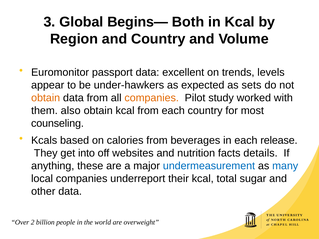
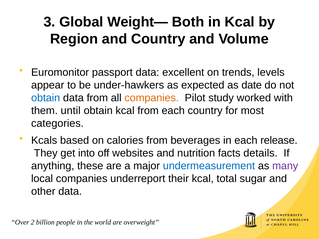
Begins—: Begins— -> Weight— (138, 22)
sets: sets -> date (252, 85)
obtain colour: orange -> blue (46, 98)
also: also -> until (71, 111)
counseling: counseling -> categories (57, 124)
many colour: blue -> purple (285, 166)
